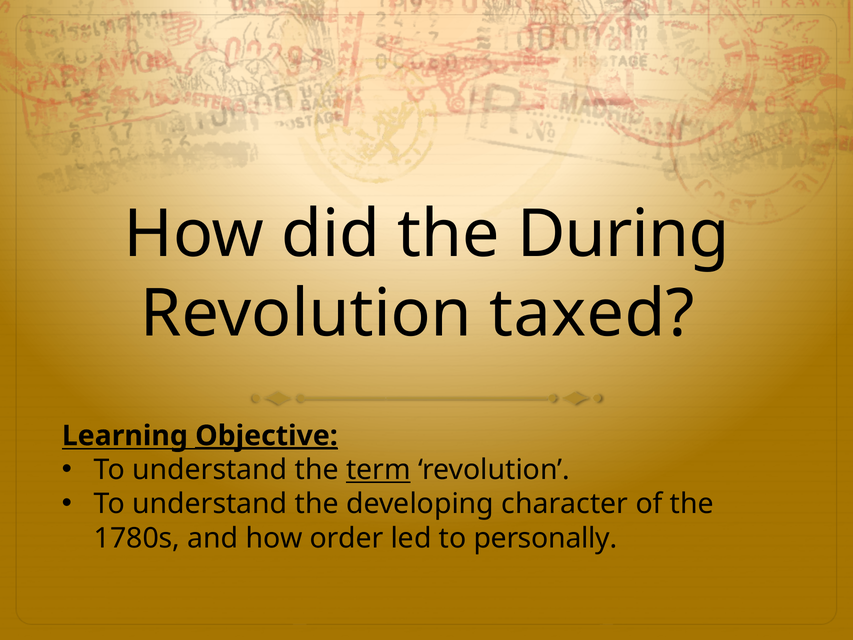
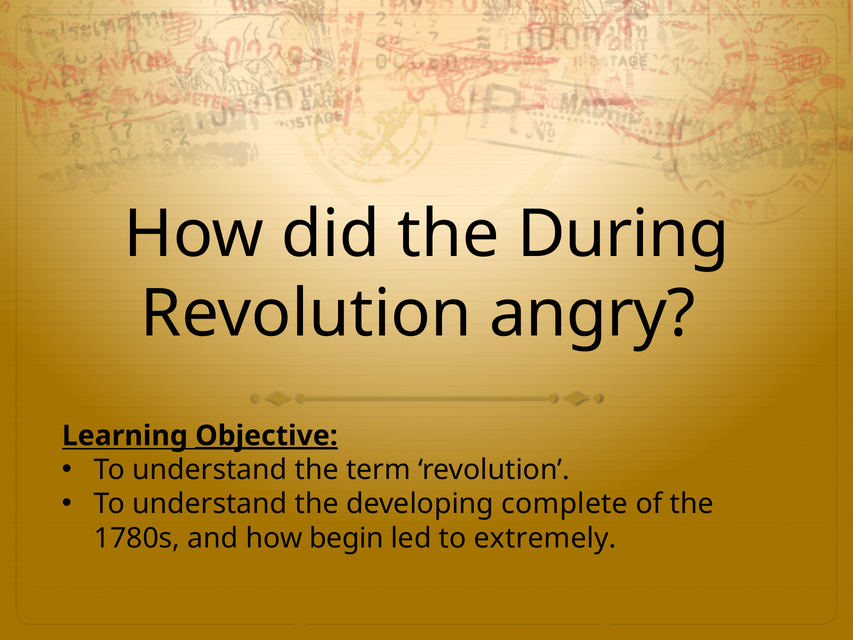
taxed: taxed -> angry (592, 314)
term underline: present -> none (378, 470)
character: character -> complete (565, 504)
order: order -> begin (347, 538)
personally: personally -> extremely (545, 538)
